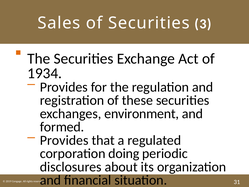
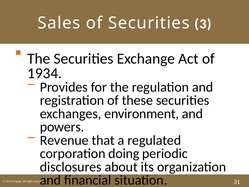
formed: formed -> powers (62, 127)
Provides: Provides -> Revenue (64, 140)
